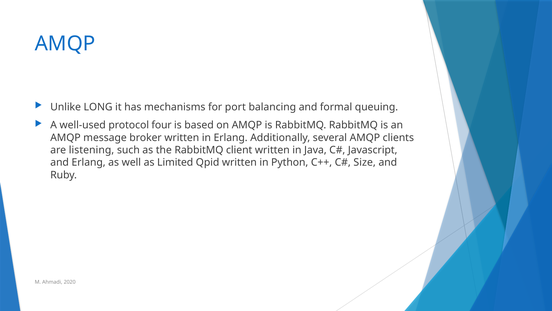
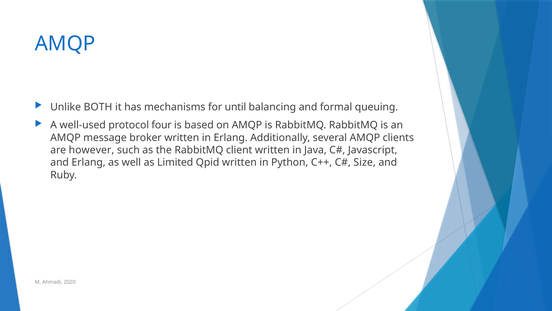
LONG: LONG -> BOTH (98, 107)
port: port -> until (235, 107)
listening: listening -> however (91, 150)
